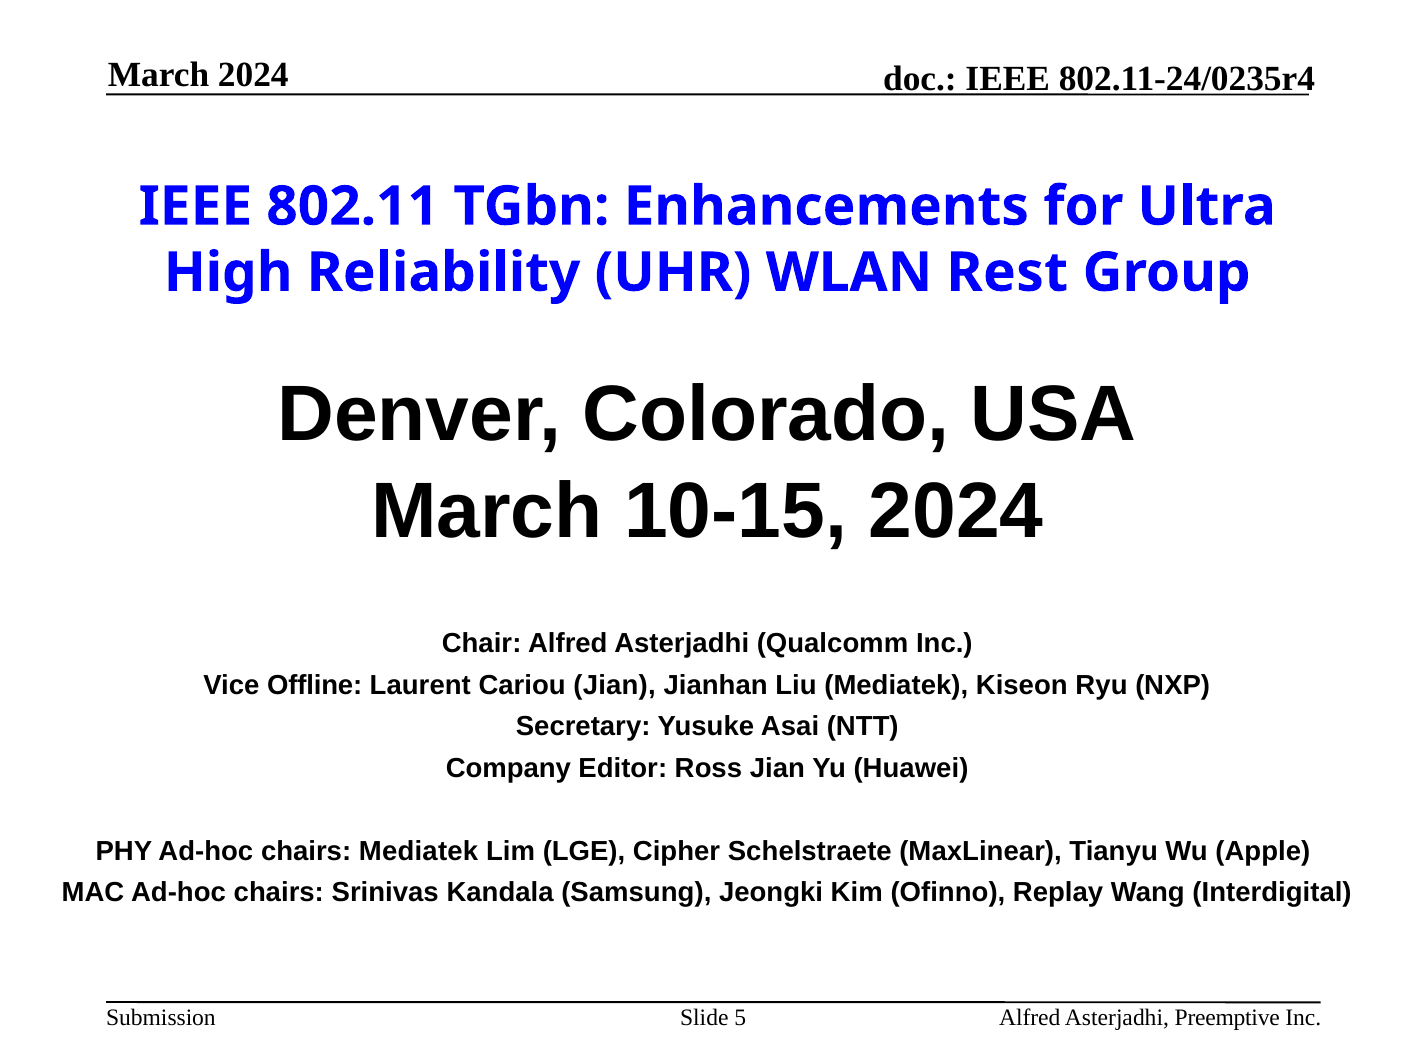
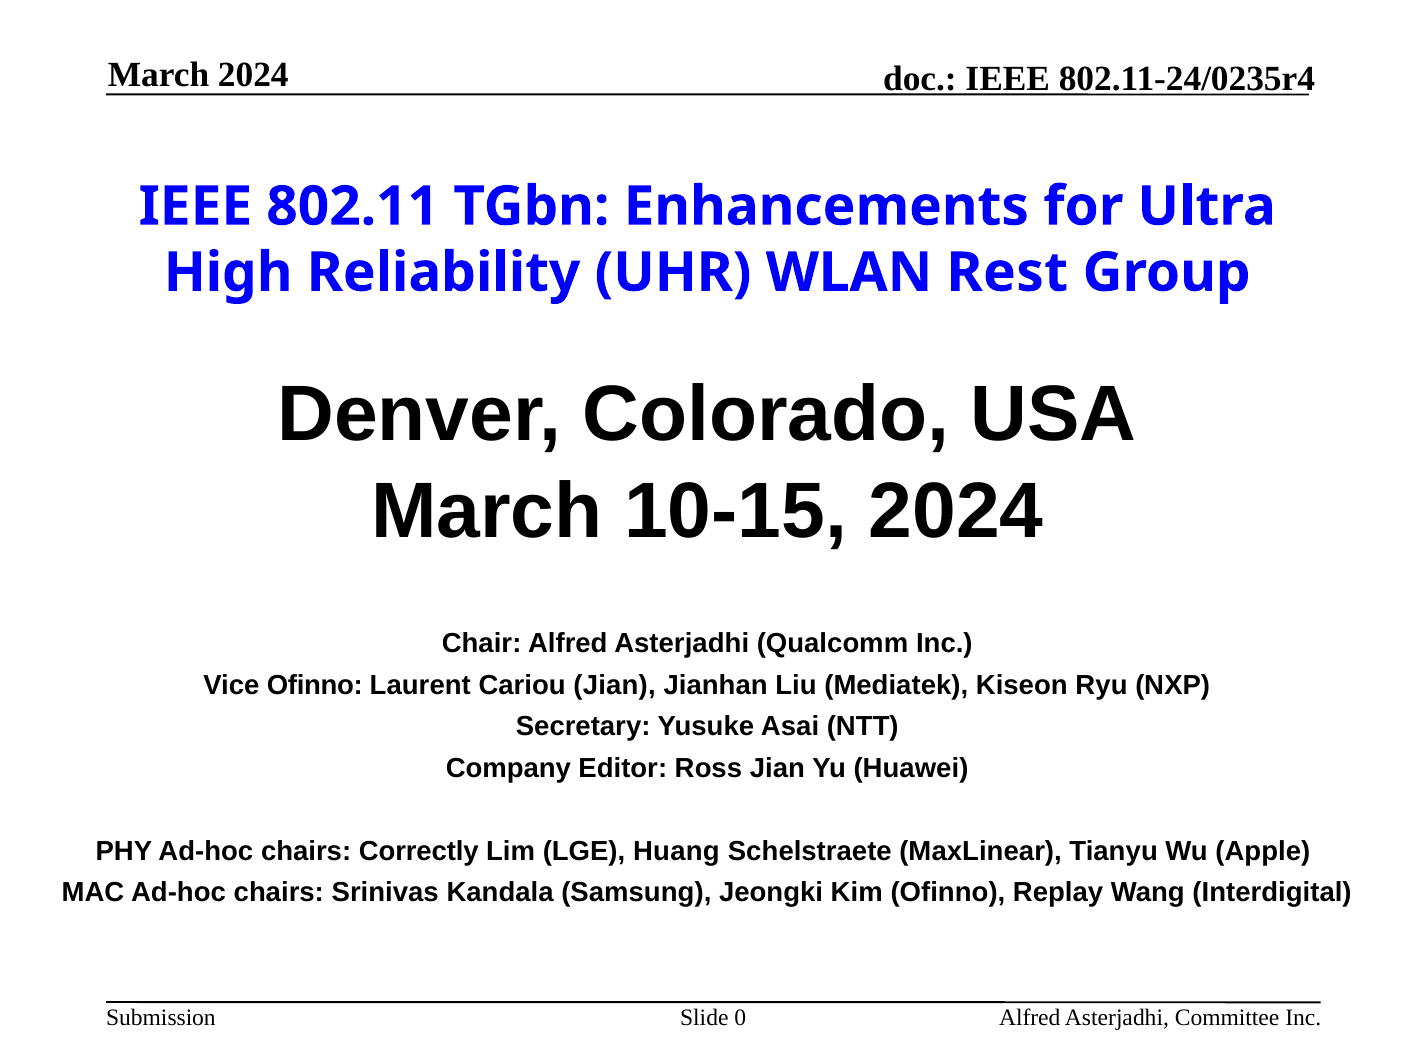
Vice Offline: Offline -> Ofinno (315, 685)
chairs Mediatek: Mediatek -> Correctly (419, 851)
Cipher: Cipher -> Huang (676, 851)
5: 5 -> 0 (740, 1018)
Preemptive: Preemptive -> Committee (1227, 1018)
